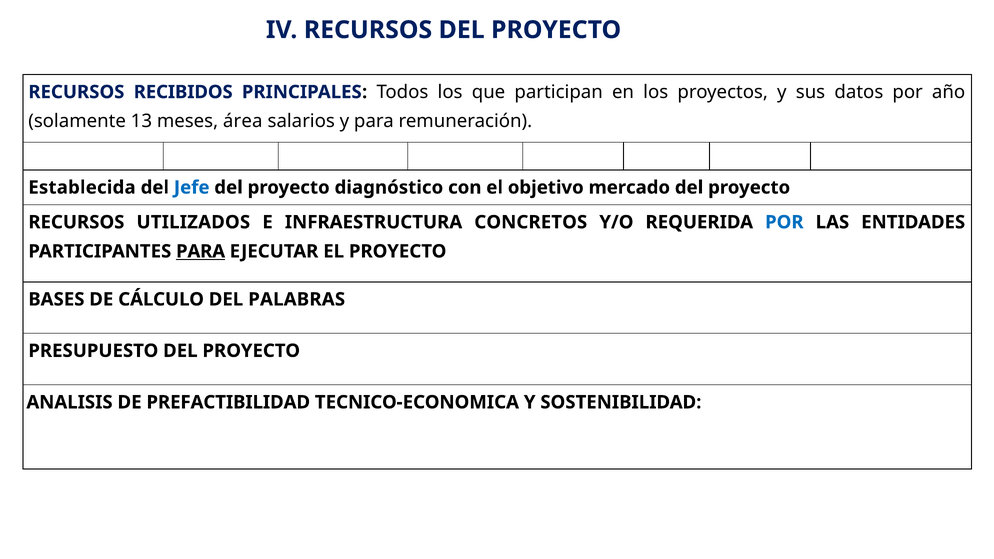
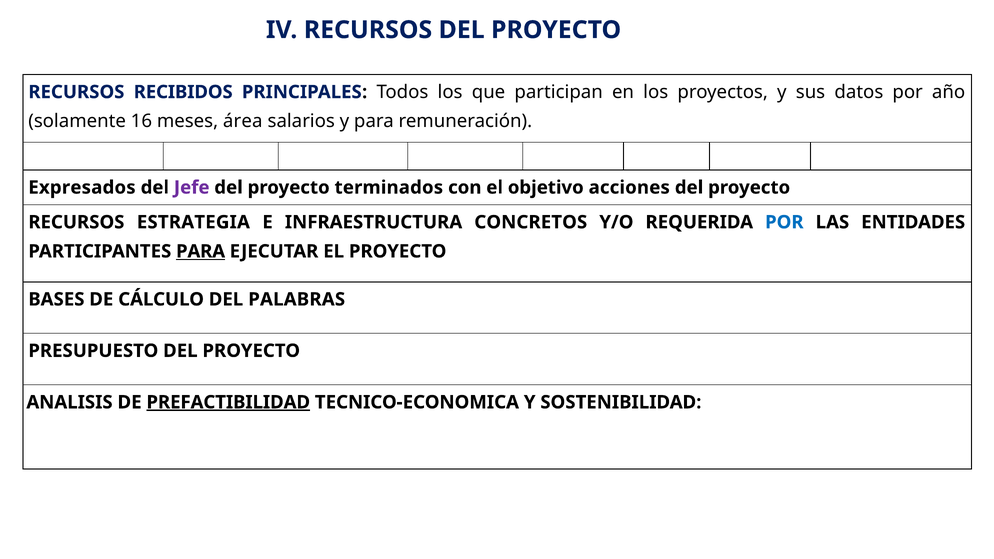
13: 13 -> 16 (141, 121)
Establecida: Establecida -> Expresados (82, 188)
Jefe colour: blue -> purple (192, 188)
diagnóstico: diagnóstico -> terminados (389, 188)
mercado: mercado -> acciones (629, 188)
UTILIZADOS: UTILIZADOS -> ESTRATEGIA (193, 222)
PREFACTIBILIDAD underline: none -> present (228, 402)
